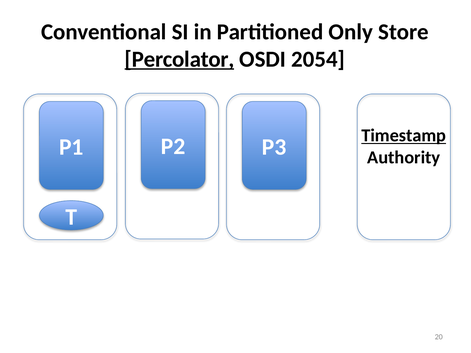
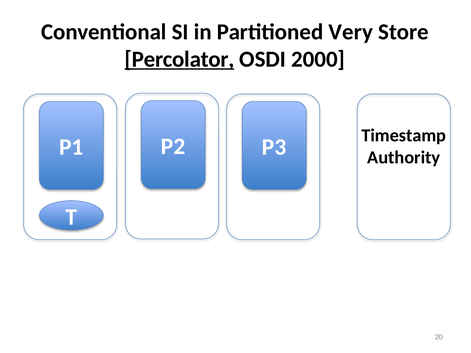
Only: Only -> Very (351, 32)
2054: 2054 -> 2000 (318, 59)
Timestamp underline: present -> none (404, 136)
